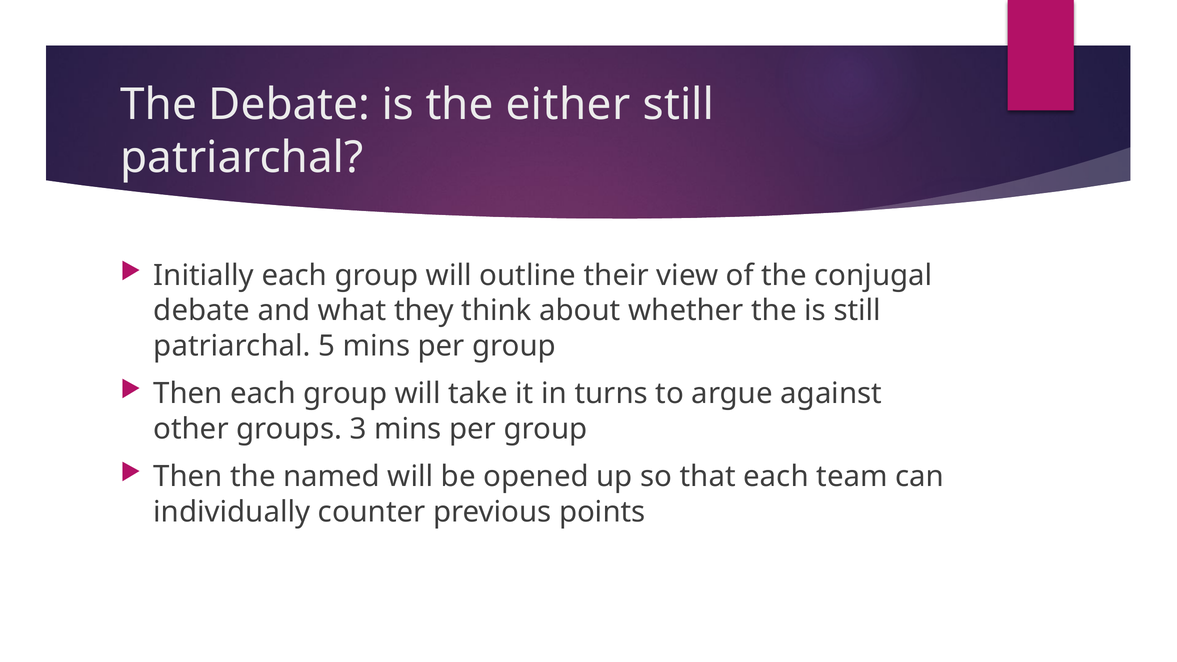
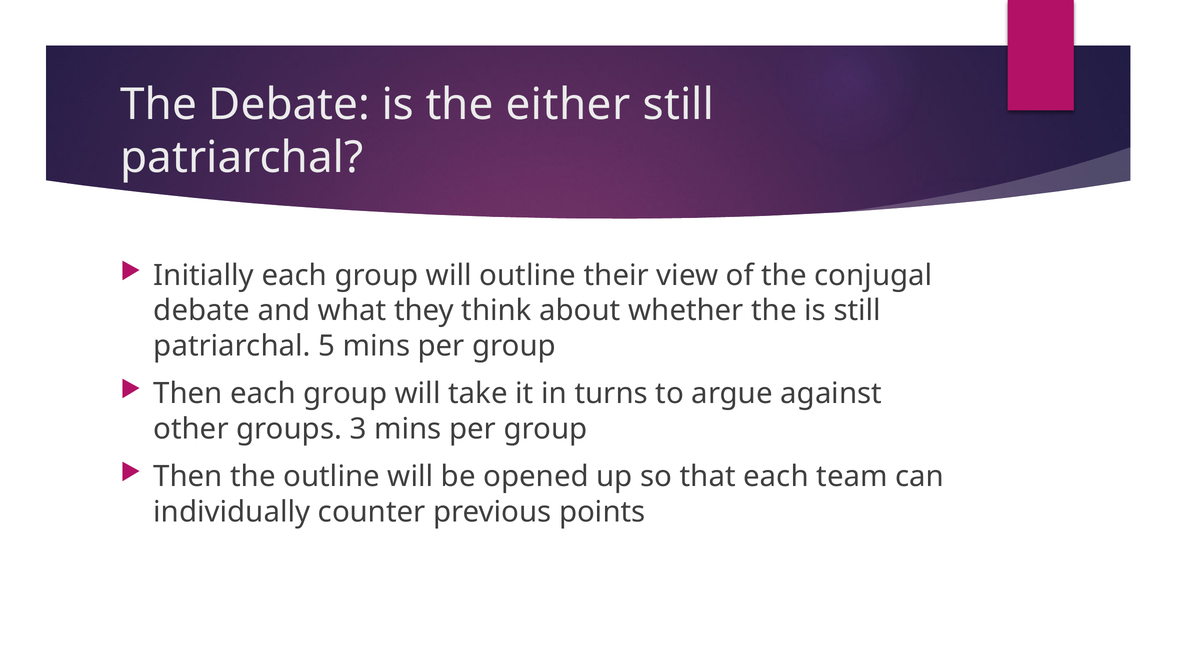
the named: named -> outline (332, 477)
